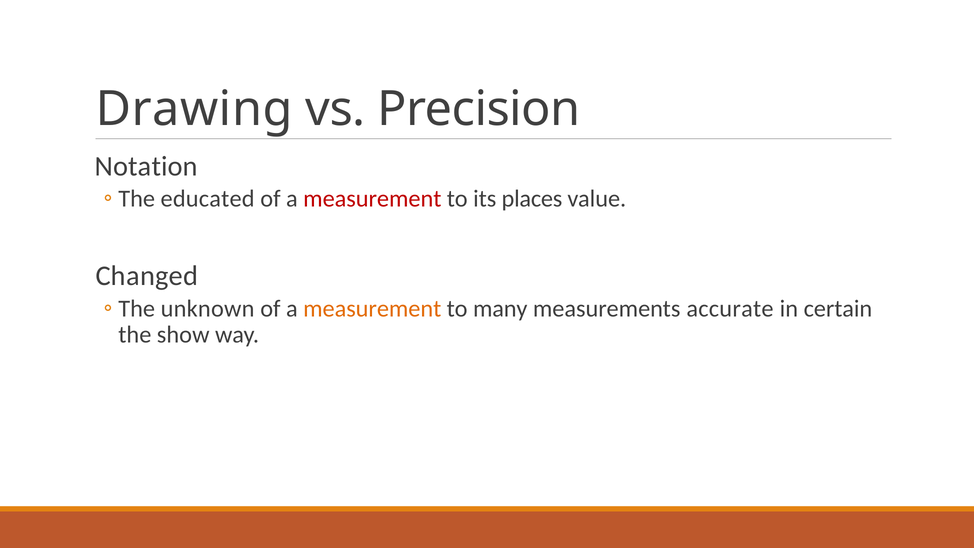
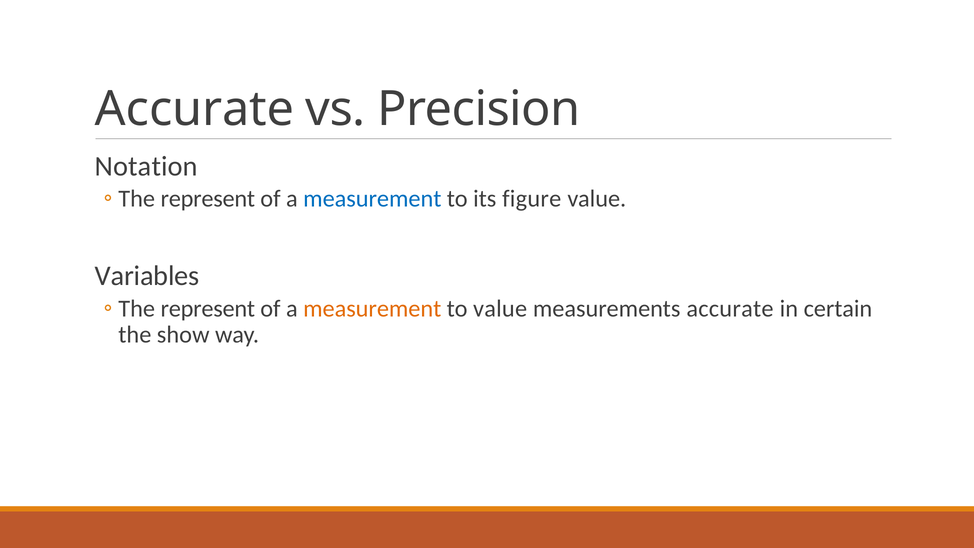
Drawing: Drawing -> Accurate (194, 109)
educated: educated -> represent (208, 199)
measurement colour: red -> blue (372, 199)
places: places -> figure (532, 199)
Changed: Changed -> Variables (147, 276)
unknown: unknown -> represent (208, 309)
to many: many -> value (500, 309)
